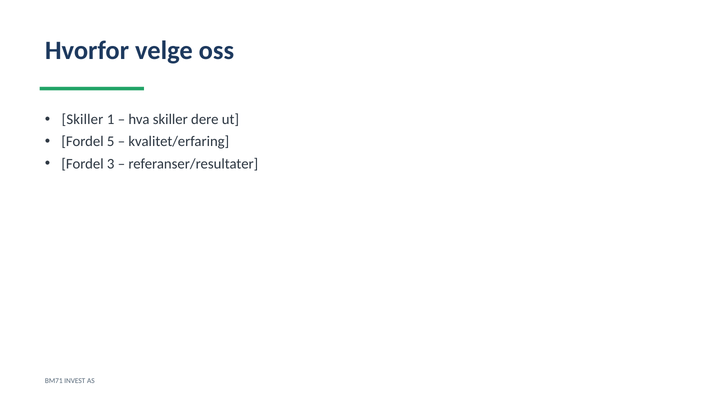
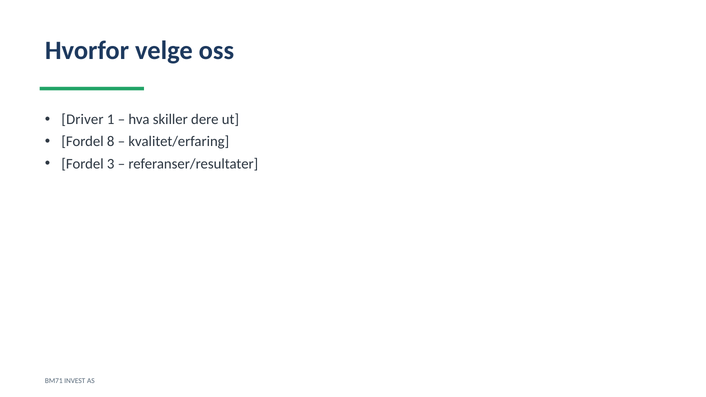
Skiller: Skiller -> Driver (83, 120)
5: 5 -> 8 (111, 142)
